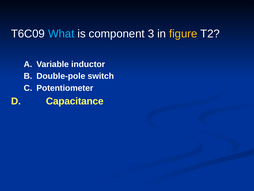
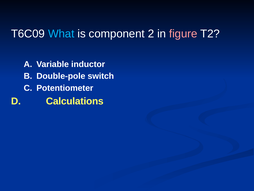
3: 3 -> 2 (151, 34)
figure colour: yellow -> pink (183, 34)
Capacitance: Capacitance -> Calculations (75, 101)
